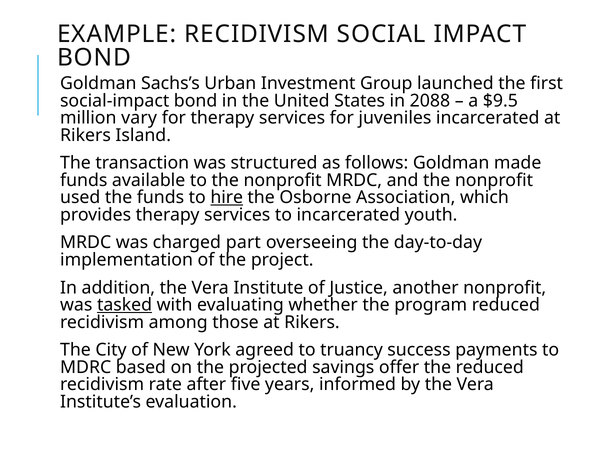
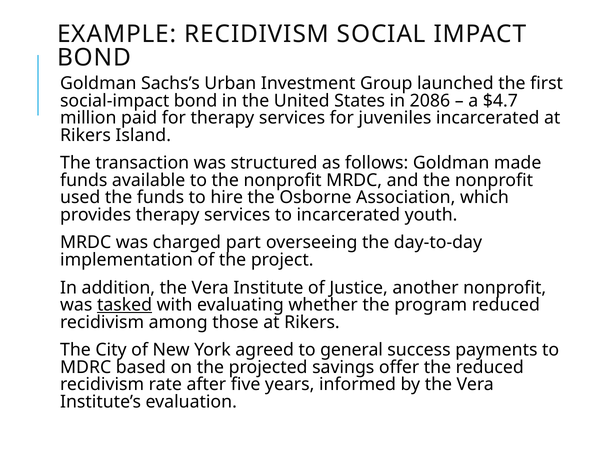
2088: 2088 -> 2086 (430, 101)
$9.5: $9.5 -> $4.7 (500, 101)
vary: vary -> paid (139, 118)
hire underline: present -> none (227, 197)
truancy: truancy -> general (352, 349)
